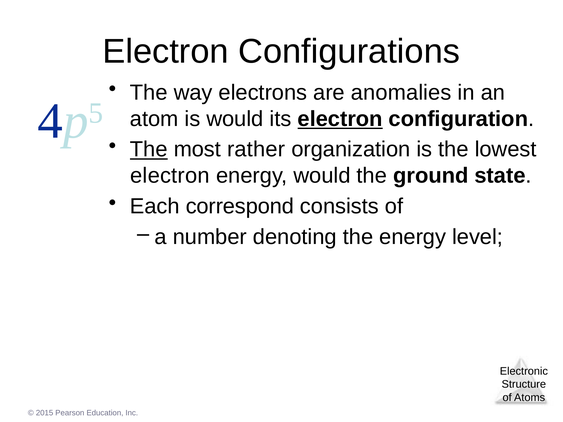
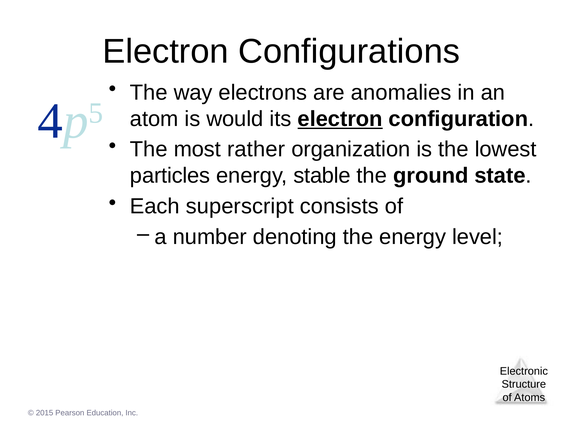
The underline: present -> none (149, 150)
electron: electron -> particles (170, 176)
energy would: would -> stable (322, 176)
correspond: correspond -> superscript (240, 206)
